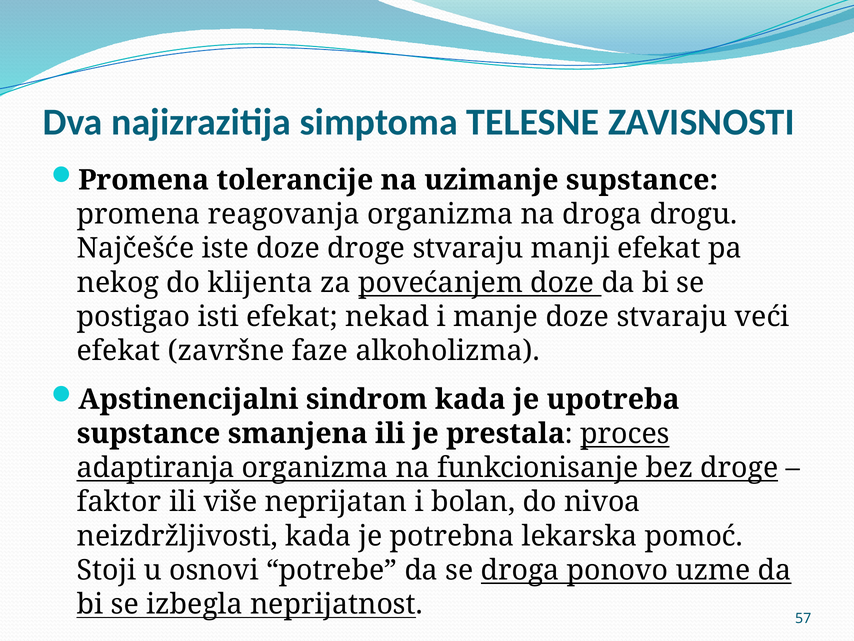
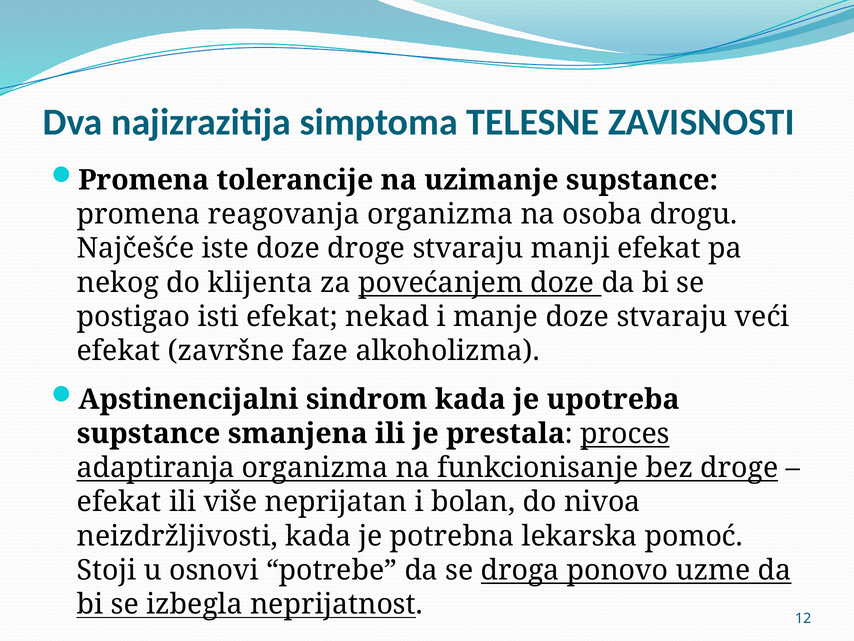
na droga: droga -> osoba (602, 214)
faktor: faktor -> efekat (119, 502)
57: 57 -> 12 (803, 618)
